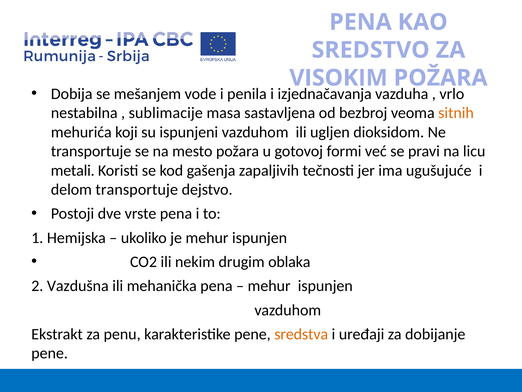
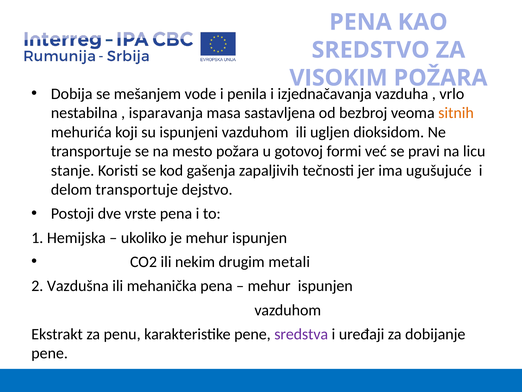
sublimacije: sublimacije -> isparavanja (166, 113)
metali: metali -> stanje (73, 170)
oblaka: oblaka -> metali (289, 262)
sredstva colour: orange -> purple (301, 334)
